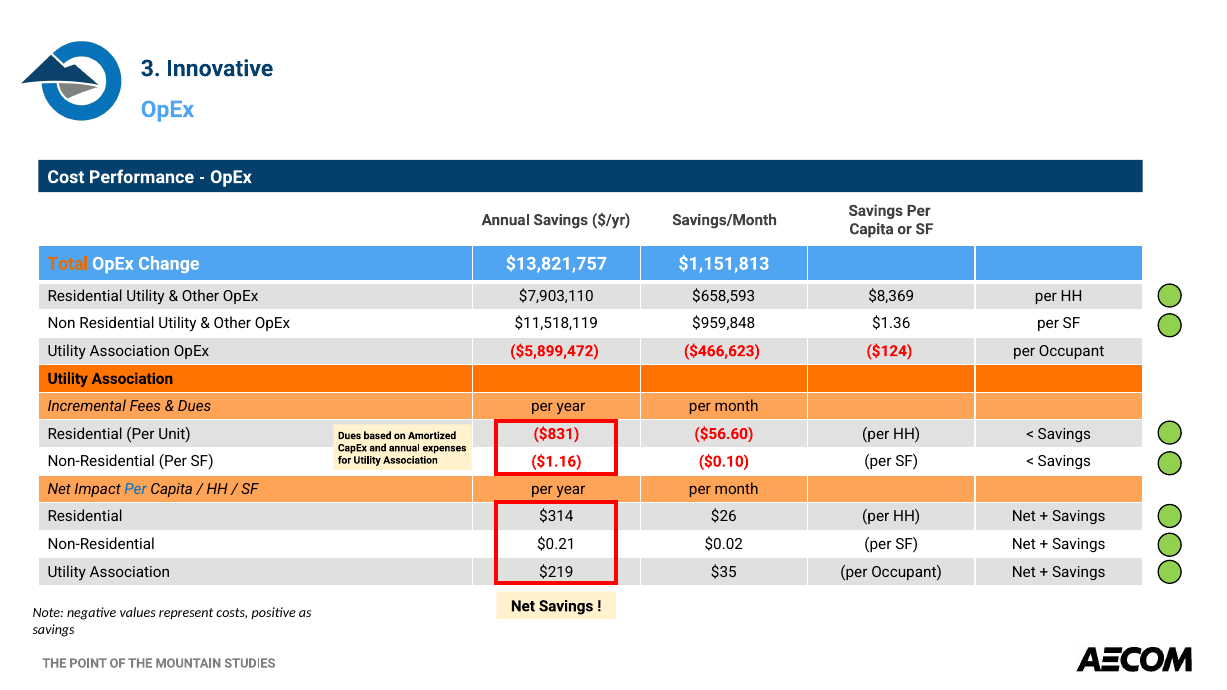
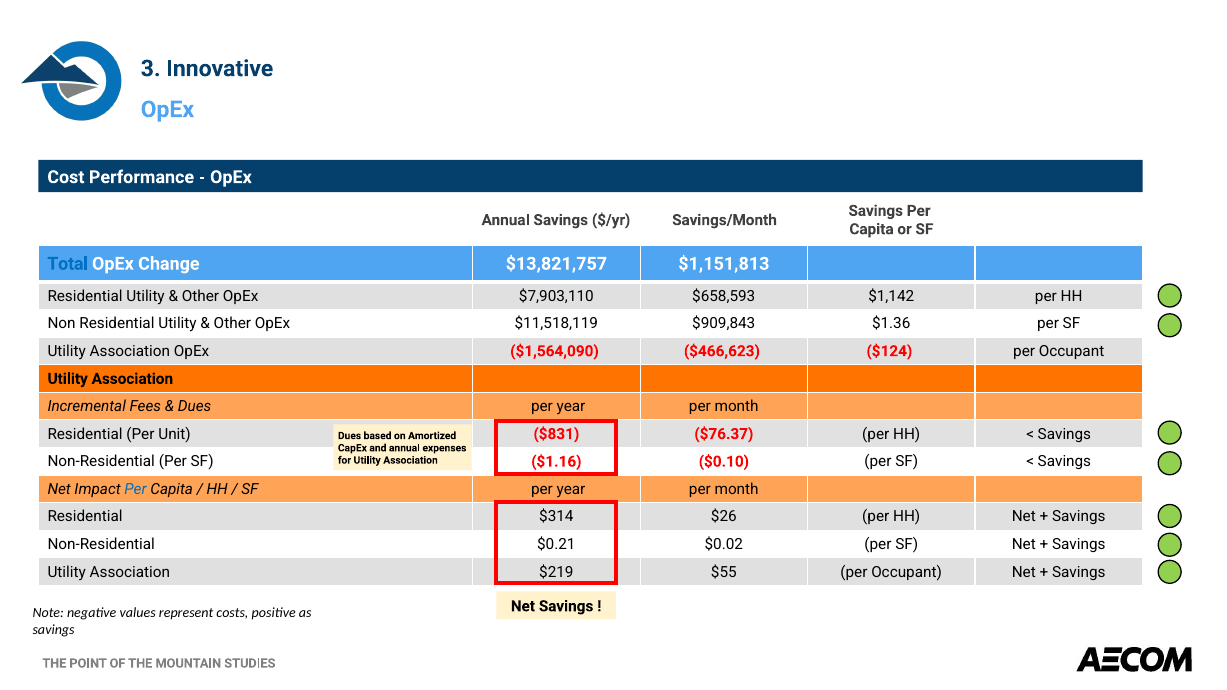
Total colour: orange -> blue (68, 264)
$8,369: $8,369 -> $1,142 (891, 296)
$959,848: $959,848 -> $909,843 (724, 324)
$5,899,472: $5,899,472 -> $1,564,090 (554, 351)
$56.60: $56.60 -> $76.37 (724, 434)
$35: $35 -> $55 (724, 572)
